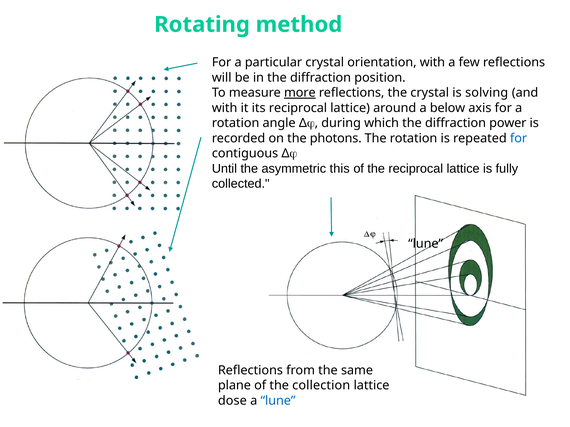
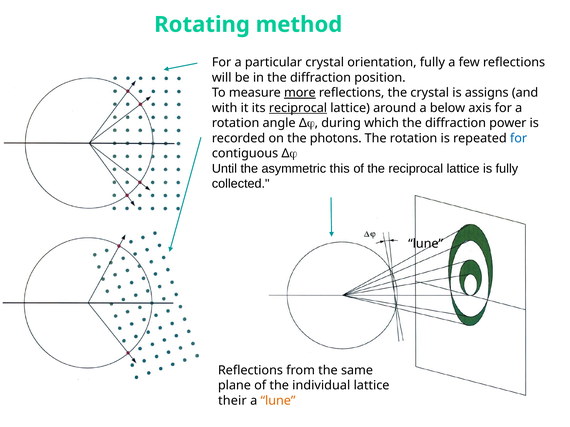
orientation with: with -> fully (432, 62)
solving: solving -> assigns (487, 93)
reciprocal underline: none -> present (298, 108)
collection: collection -> individual (321, 386)
dose: dose -> their (232, 401)
lune colour: blue -> orange (278, 401)
